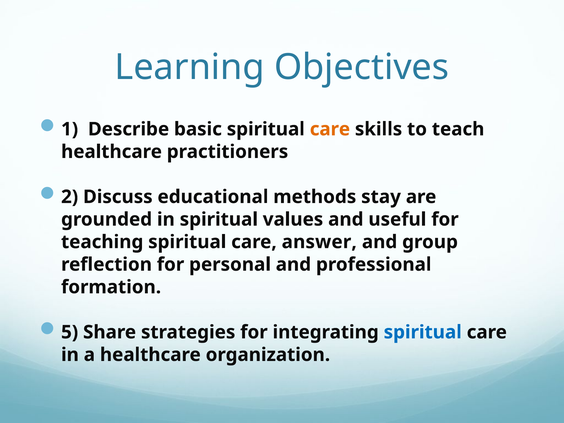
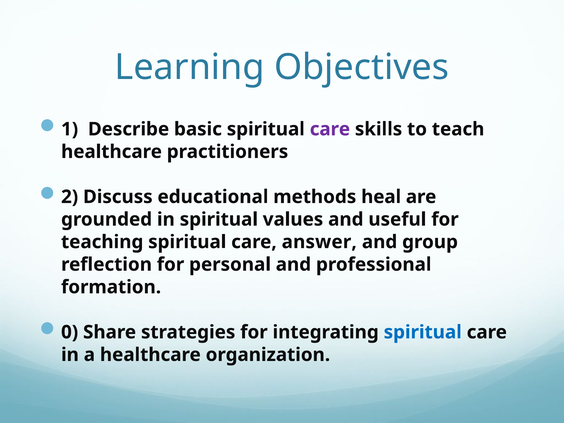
care colour: orange -> purple (330, 129)
stay: stay -> heal (381, 197)
5: 5 -> 0 (70, 332)
